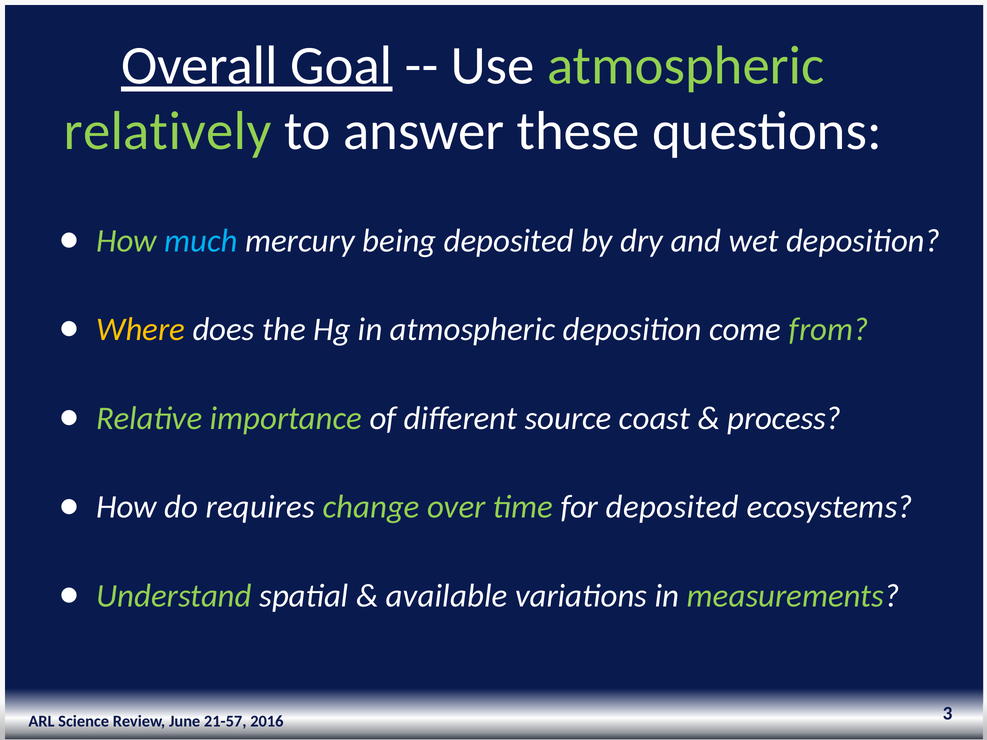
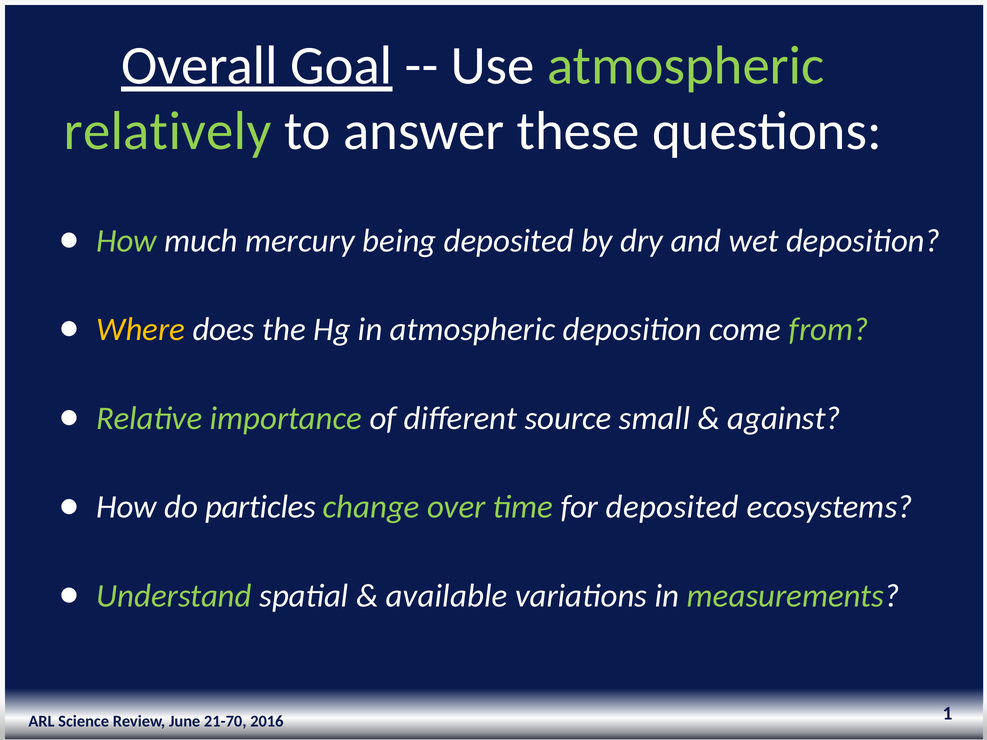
much colour: light blue -> white (201, 241)
coast: coast -> small (655, 418)
process: process -> against (784, 418)
requires: requires -> particles (261, 507)
21-57: 21-57 -> 21-70 (225, 721)
3: 3 -> 1 (948, 713)
